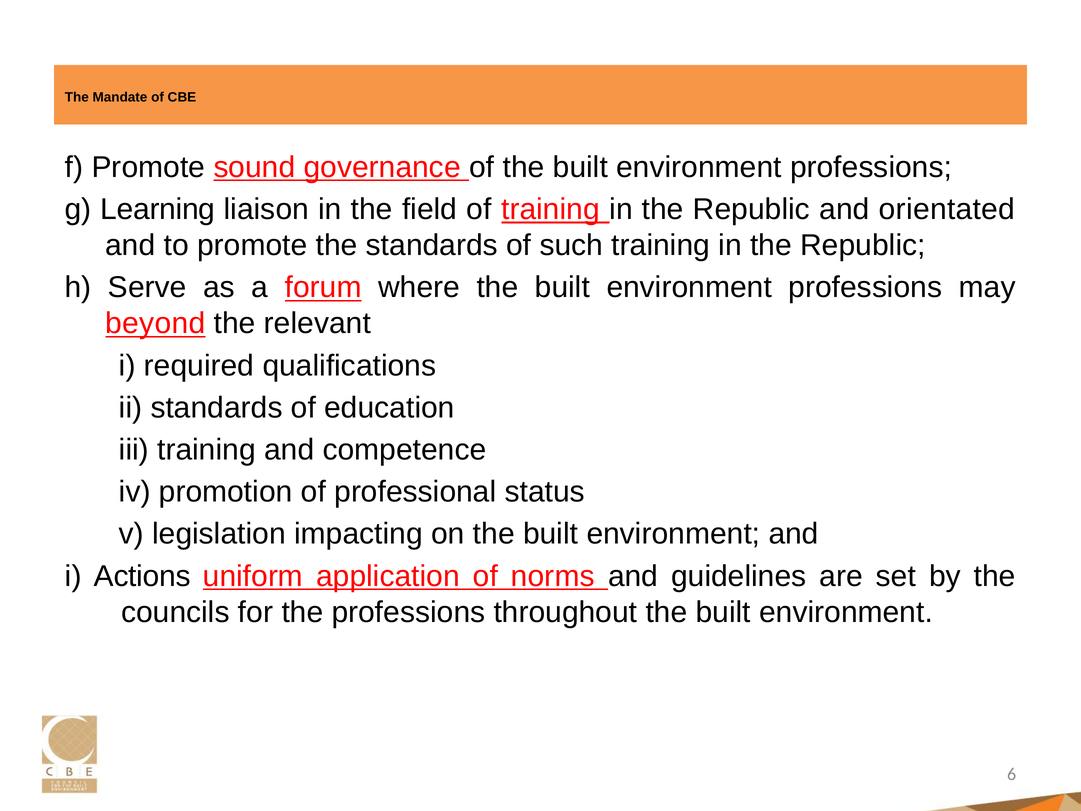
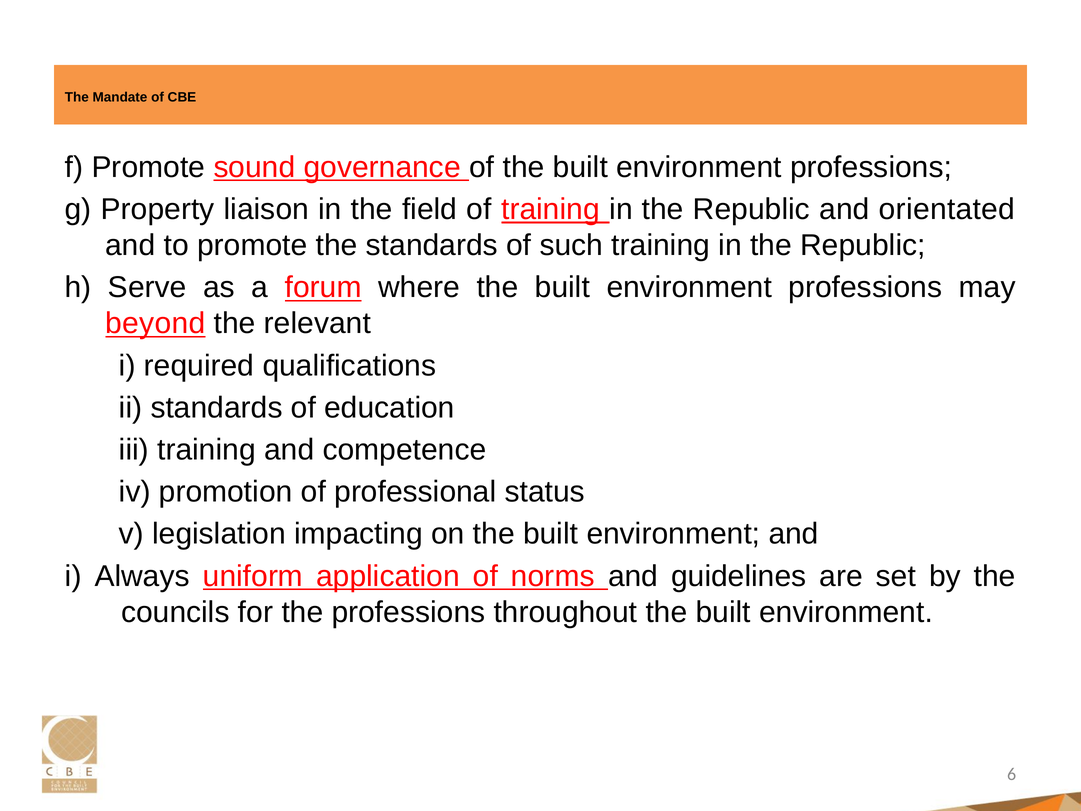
Learning: Learning -> Property (158, 209)
Actions: Actions -> Always (142, 576)
